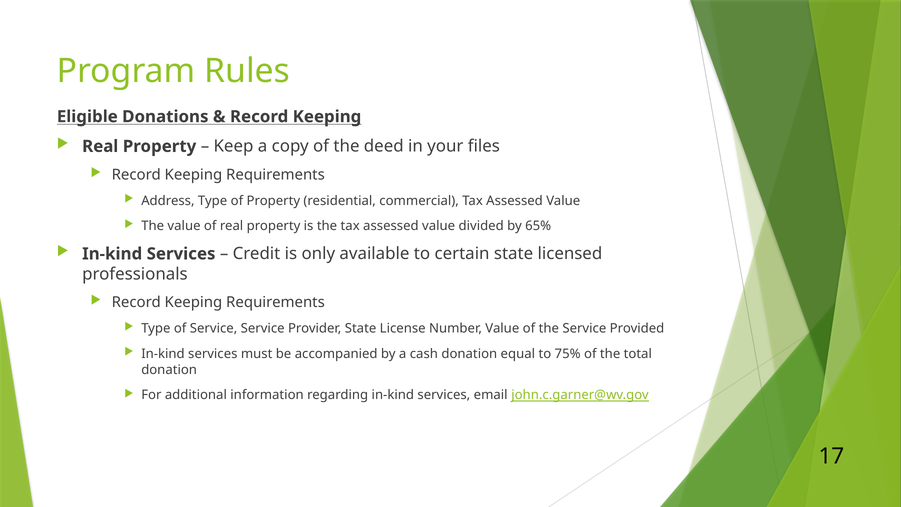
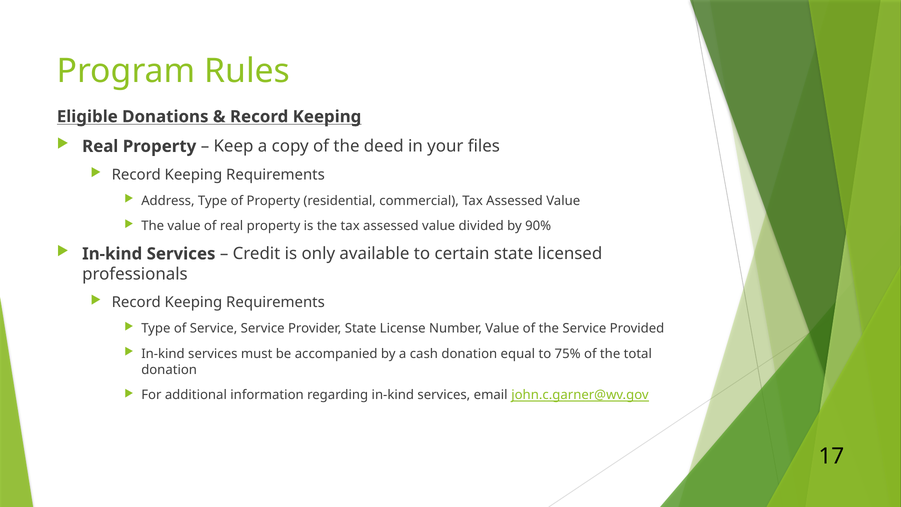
65%: 65% -> 90% (538, 226)
